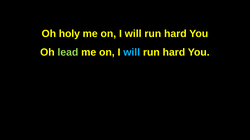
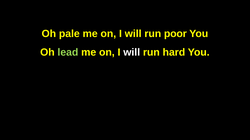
holy: holy -> pale (69, 34)
hard: hard -> poor (175, 34)
will colour: light blue -> white (132, 53)
